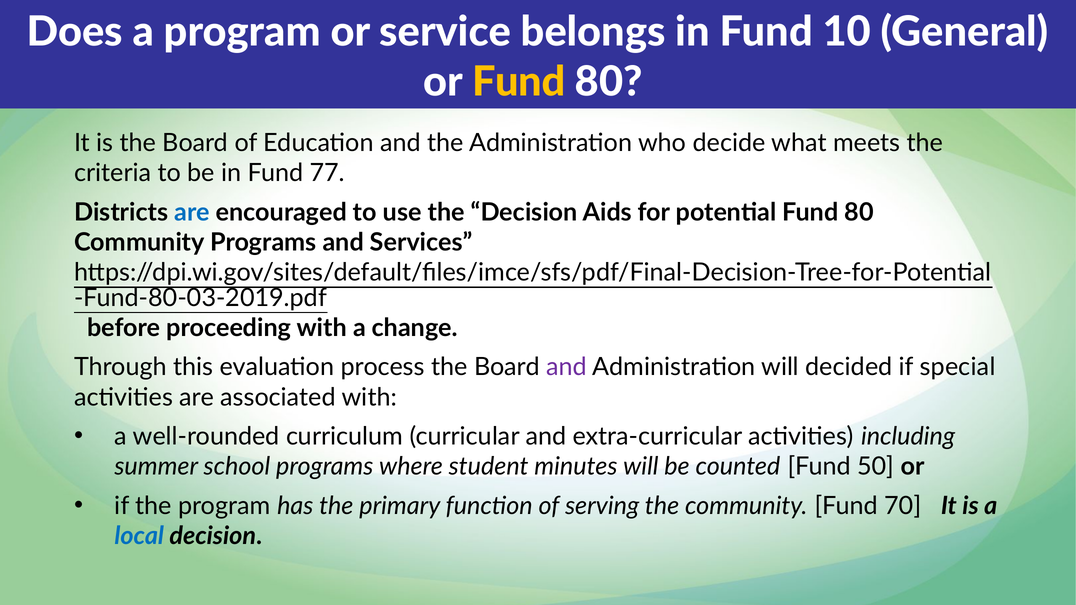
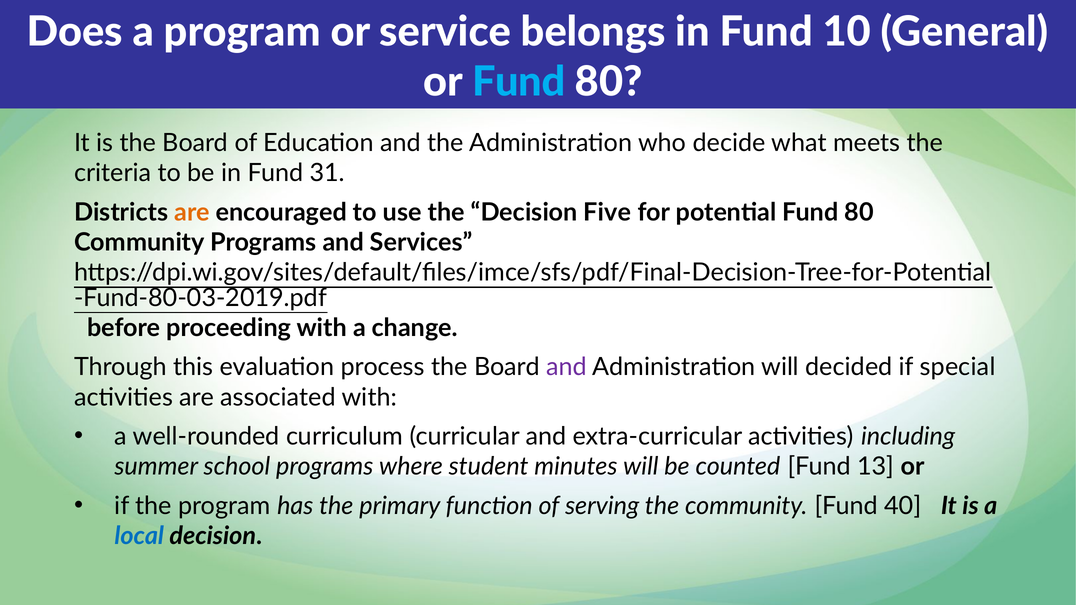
Fund colour: yellow -> light blue (519, 82)
77: 77 -> 31 (327, 173)
are colour: blue -> orange (192, 212)
Aids: Aids -> Five (607, 212)
50: 50 -> 13 (876, 467)
70: 70 -> 40 (903, 506)
